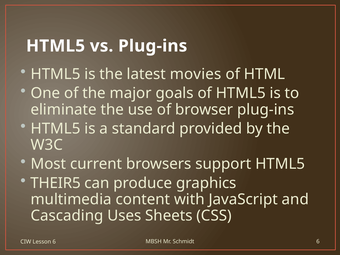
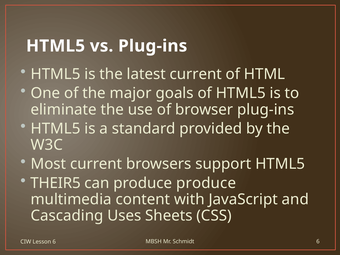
latest movies: movies -> current (196, 74)
produce graphics: graphics -> produce (206, 183)
